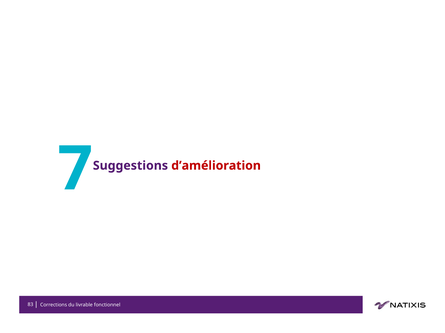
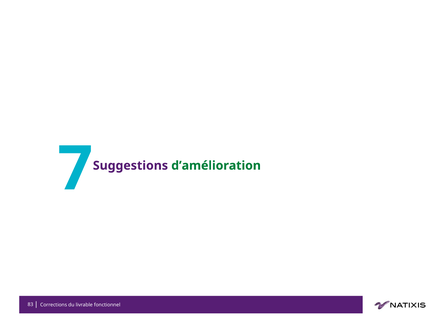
d’amélioration colour: red -> green (216, 166)
